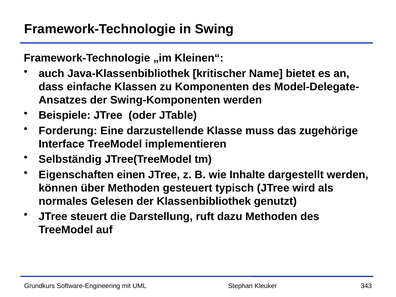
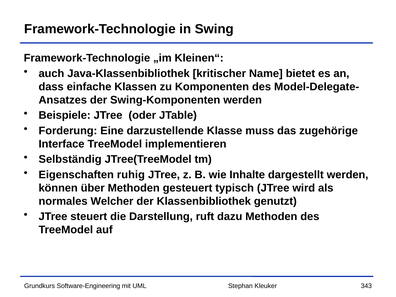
einen: einen -> ruhig (131, 175)
Gelesen: Gelesen -> Welcher (112, 201)
